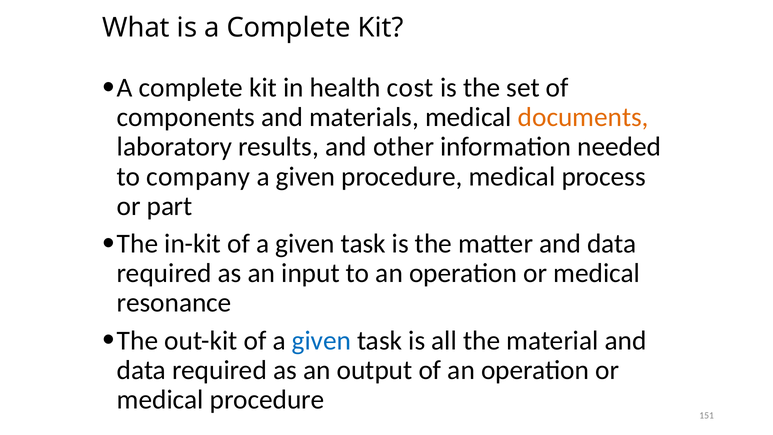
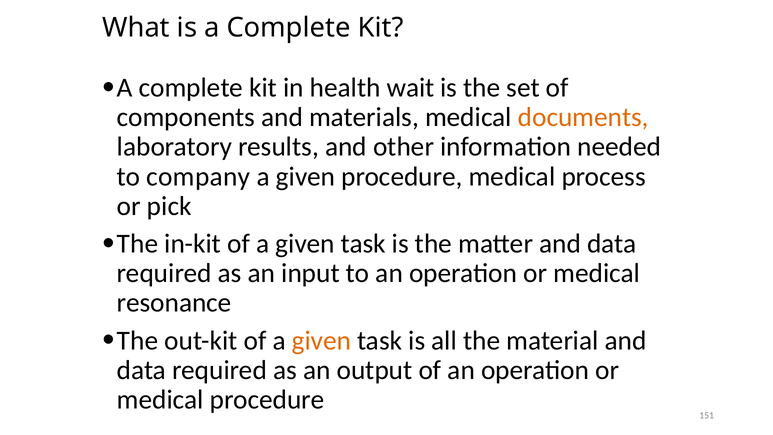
cost: cost -> wait (411, 88)
part: part -> pick (169, 206)
given colour: blue -> orange (321, 340)
